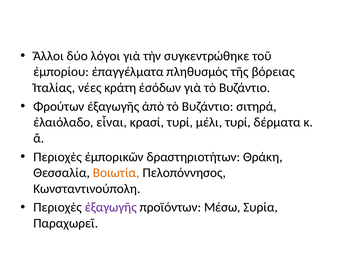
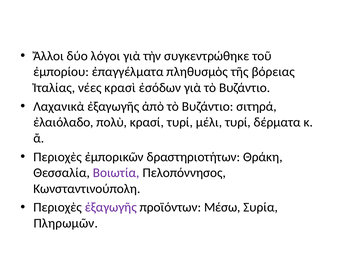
κράτη: κράτη -> κρασὶ (120, 88)
Φρούτων: Φρούτων -> Λαχανικὰ (59, 106)
εἶναι: εἶναι -> πολὺ (112, 122)
Βοιωτία colour: orange -> purple (116, 173)
Παραχωρεῖ: Παραχωρεῖ -> Πληρωμῶν (66, 223)
